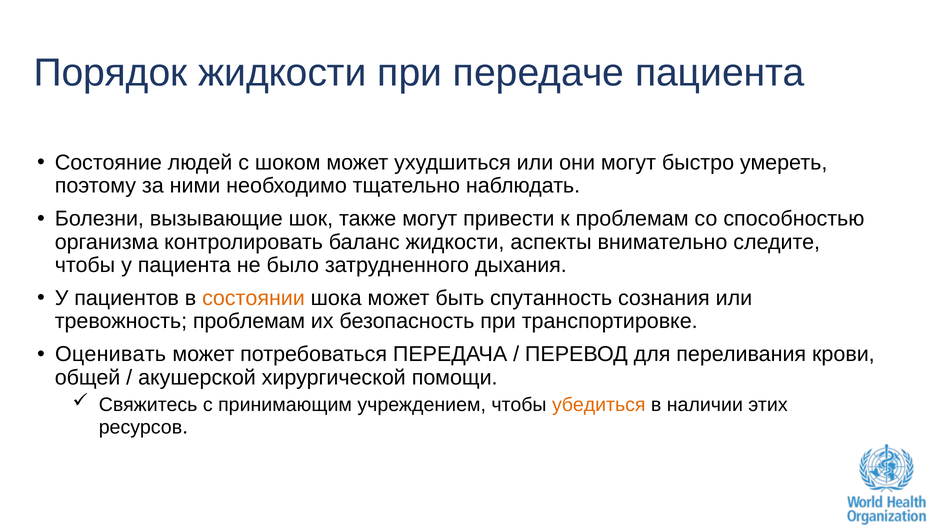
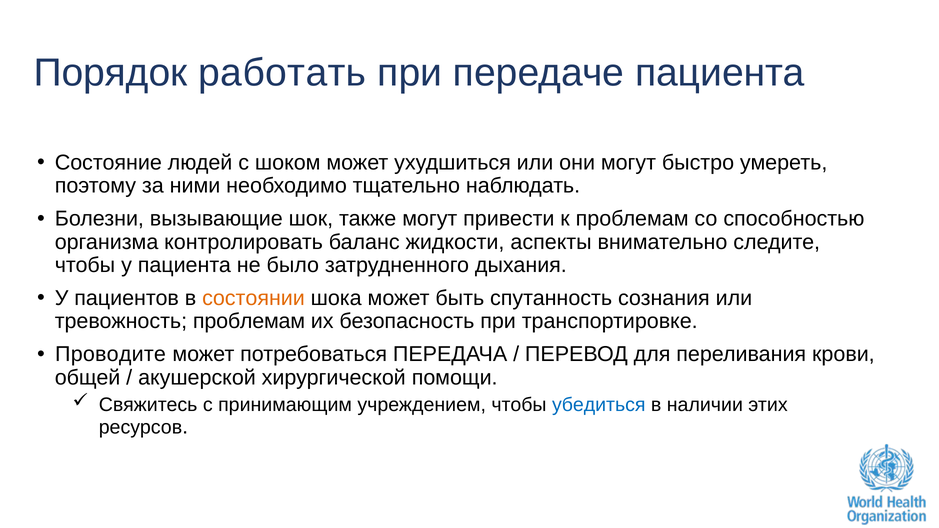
Порядок жидкости: жидкости -> работать (282, 73)
Оценивать: Оценивать -> Проводите (111, 354)
убедиться colour: orange -> blue (599, 405)
